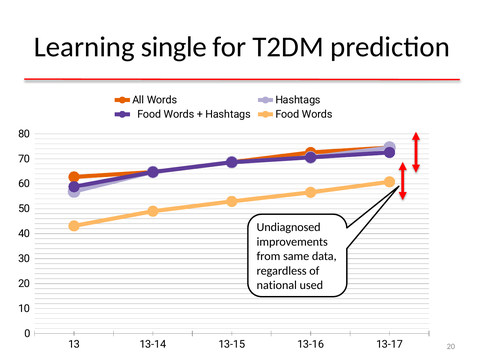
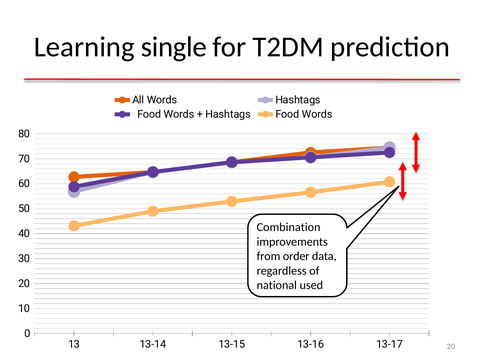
Undiagnosed: Undiagnosed -> Combination (289, 227)
same: same -> order (296, 256)
